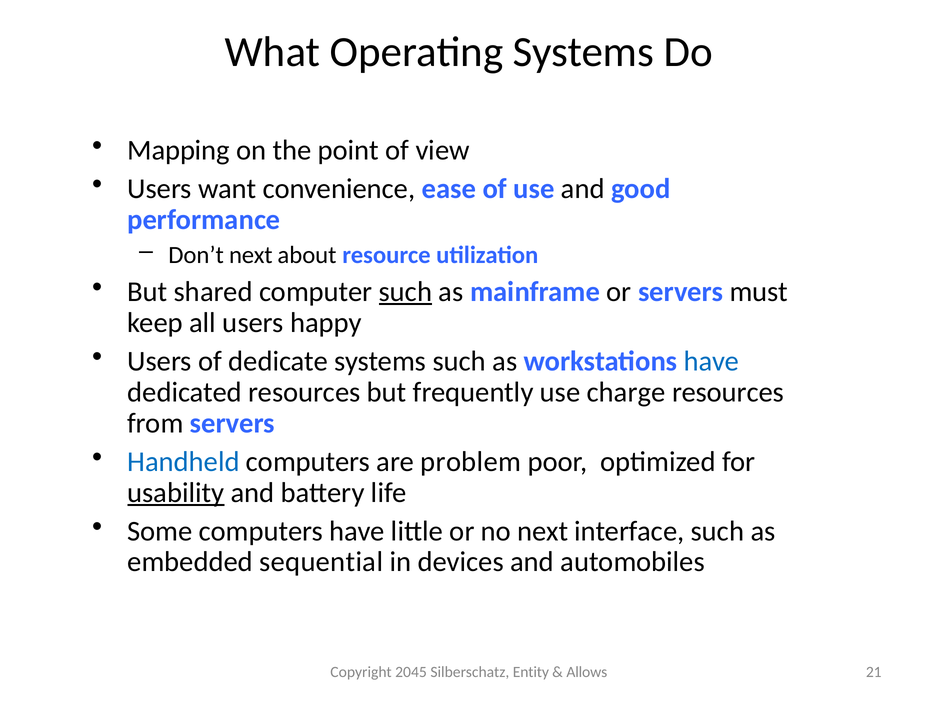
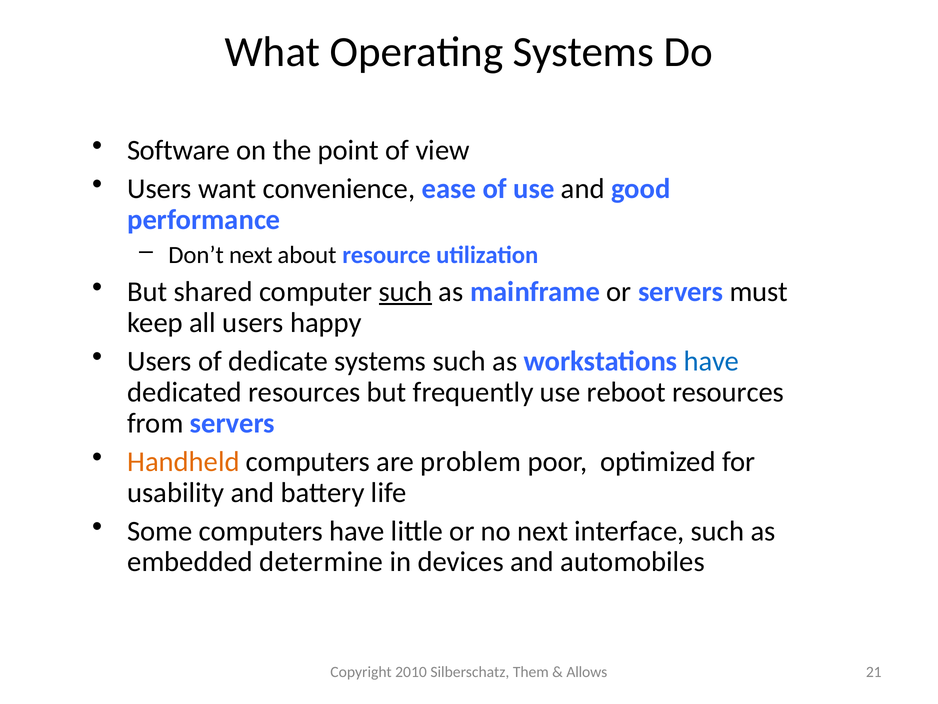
Mapping: Mapping -> Software (179, 150)
charge: charge -> reboot (626, 392)
Handheld colour: blue -> orange (183, 461)
usability underline: present -> none (176, 492)
sequential: sequential -> determine (321, 562)
2045: 2045 -> 2010 (411, 672)
Entity: Entity -> Them (531, 672)
